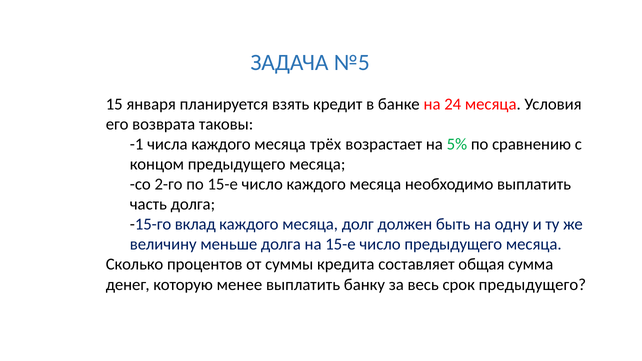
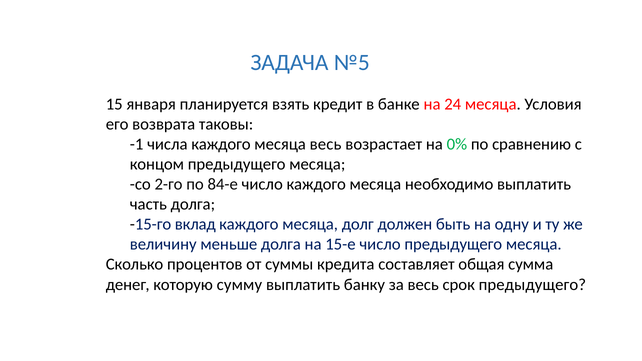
месяца трёх: трёх -> весь (326, 144)
5%: 5% -> 0% (457, 144)
по 15-е: 15-е -> 84-е (223, 184)
менее: менее -> сумму (239, 285)
